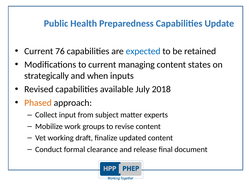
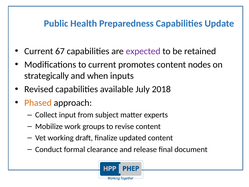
76: 76 -> 67 (60, 51)
expected colour: blue -> purple (143, 51)
managing: managing -> promotes (136, 65)
states: states -> nodes (199, 65)
